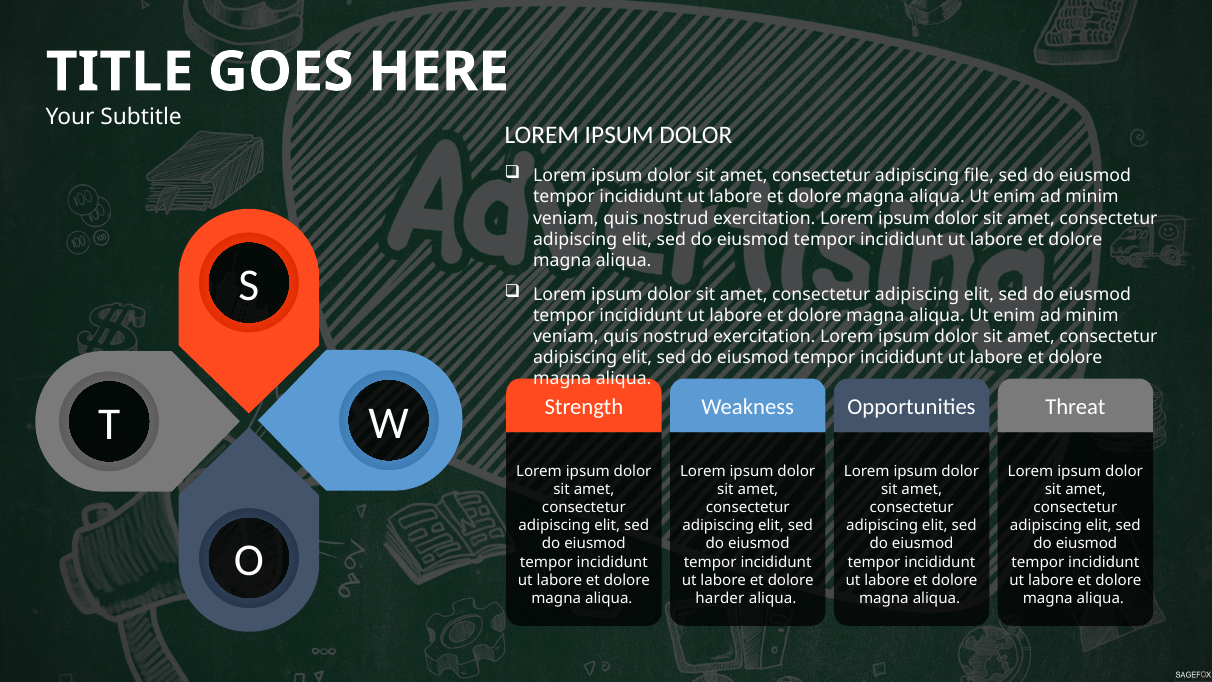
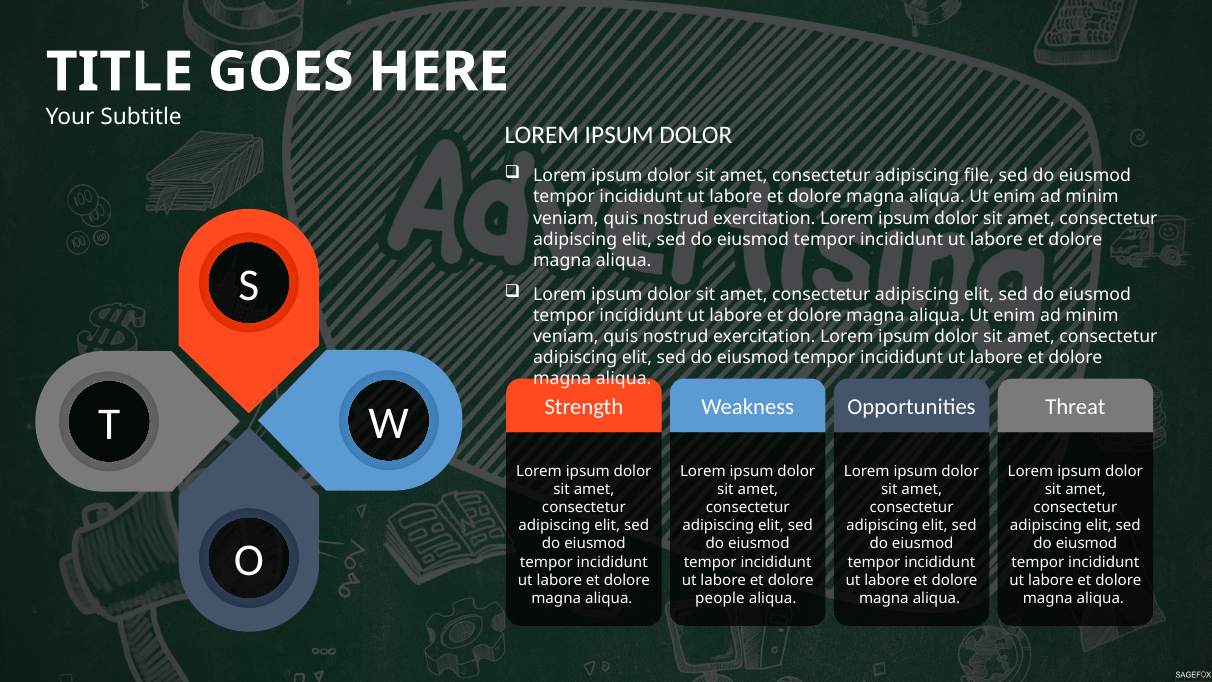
harder: harder -> people (720, 598)
